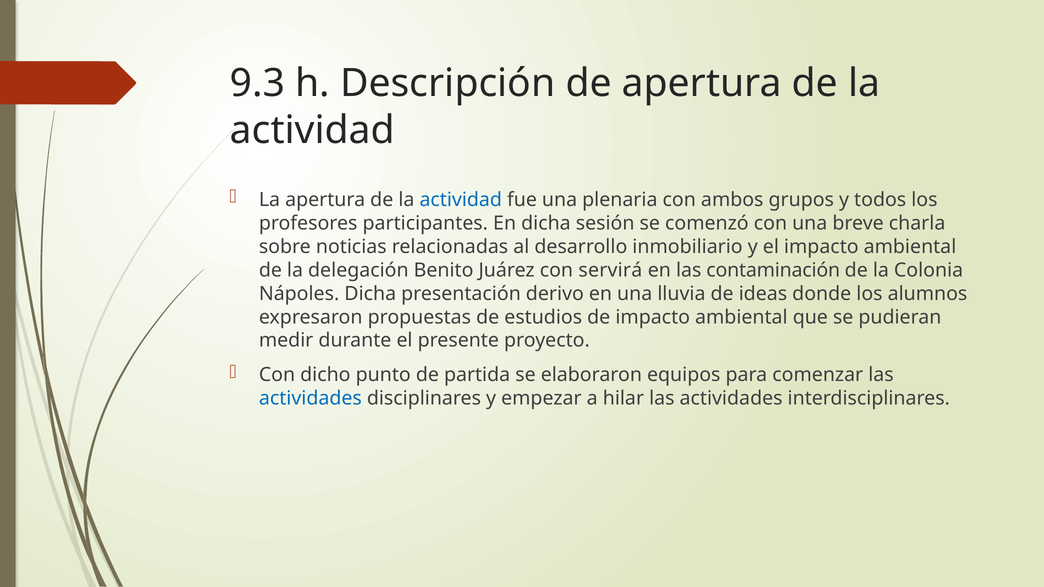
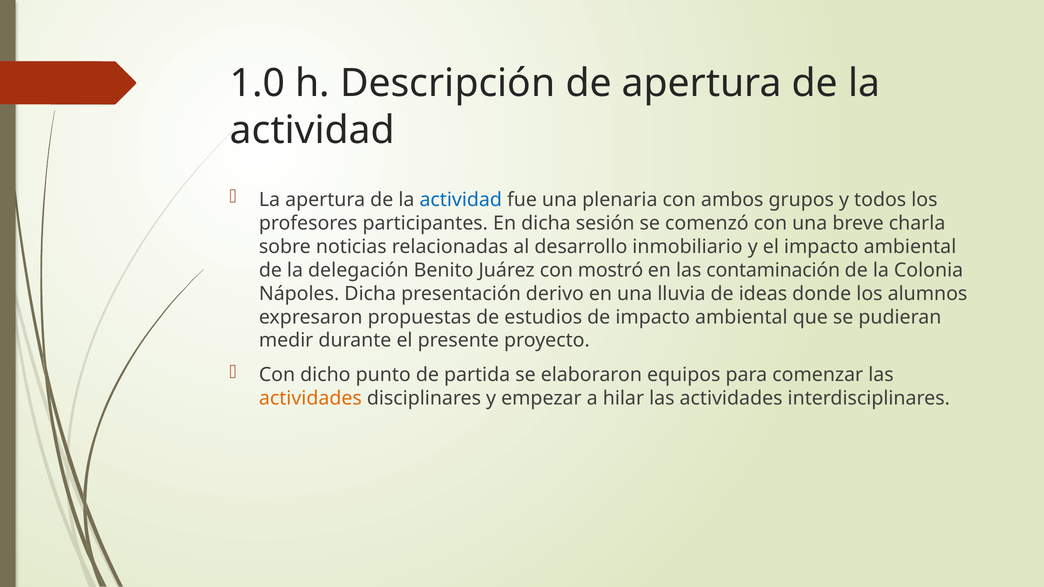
9.3: 9.3 -> 1.0 (258, 84)
servirá: servirá -> mostró (611, 270)
actividades colour: blue -> orange (310, 399)
